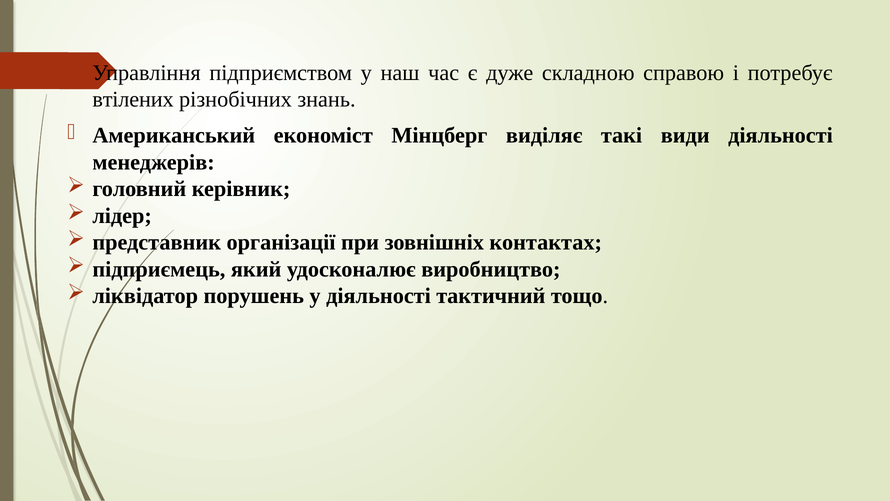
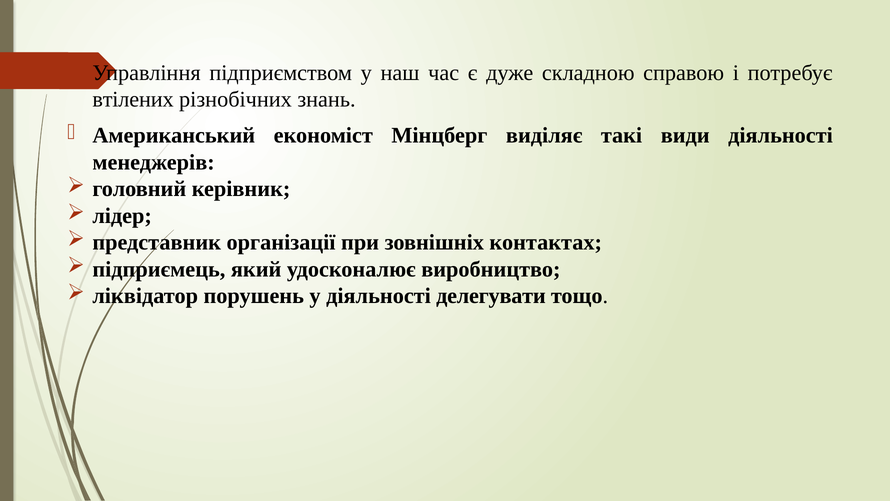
тактичний: тактичний -> делегувати (491, 296)
